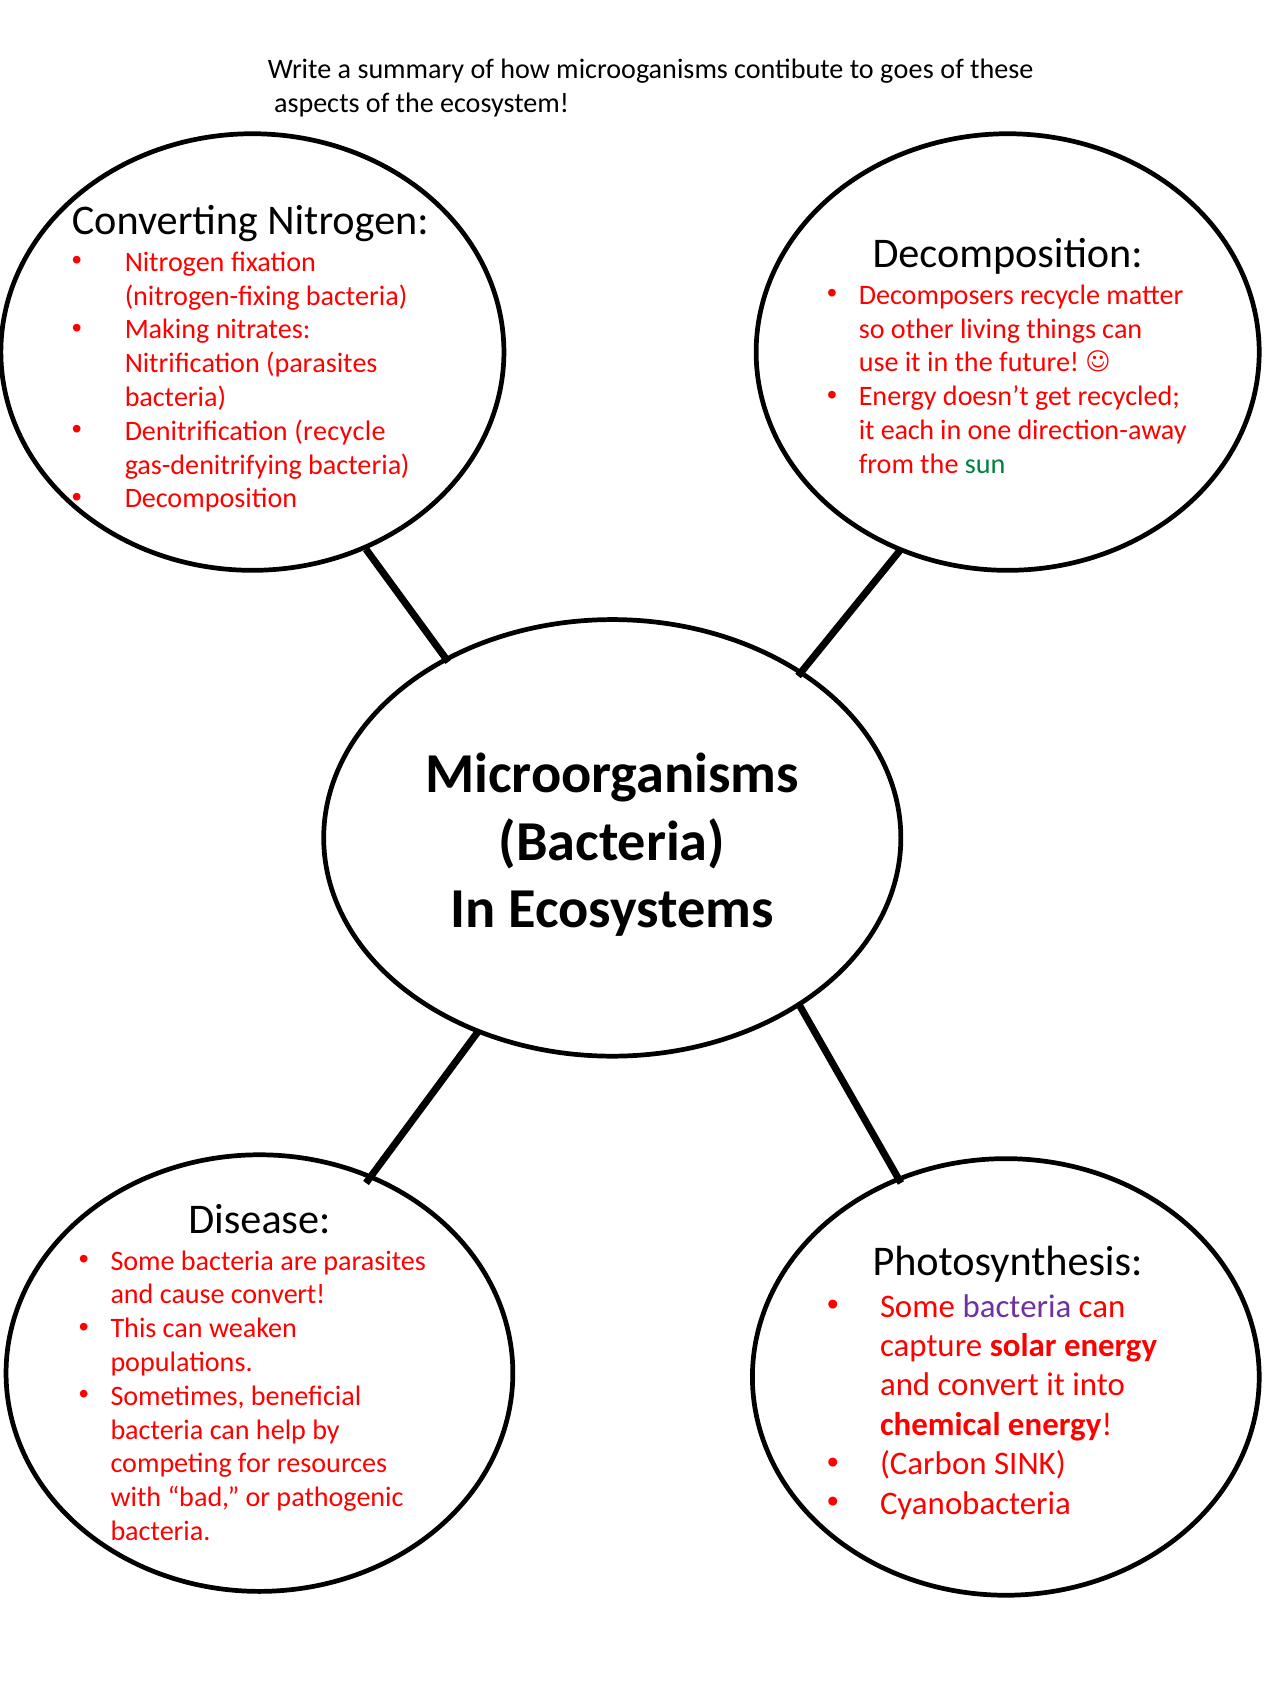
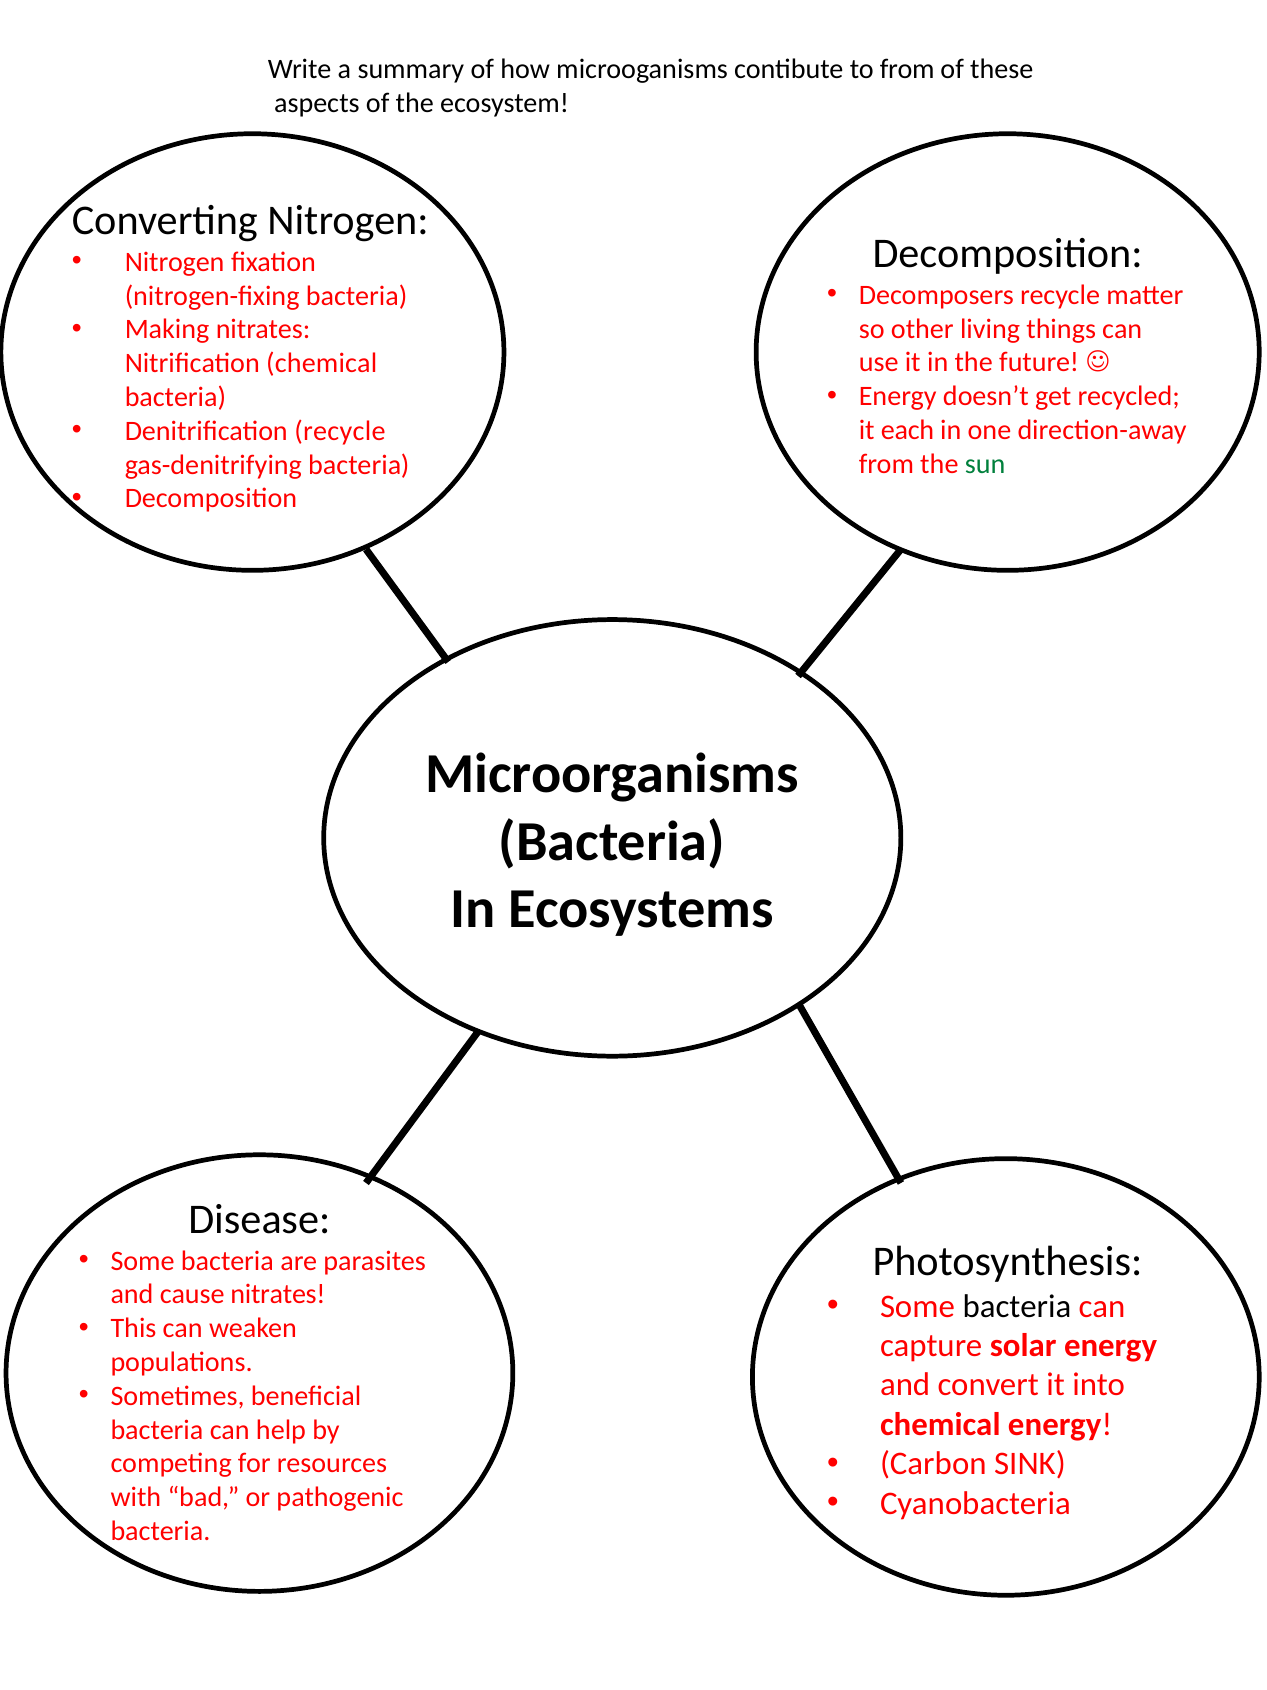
to goes: goes -> from (907, 69)
Nitrification parasites: parasites -> chemical (322, 363)
cause convert: convert -> nitrates (278, 1294)
bacteria colour: purple -> black (1017, 1306)
